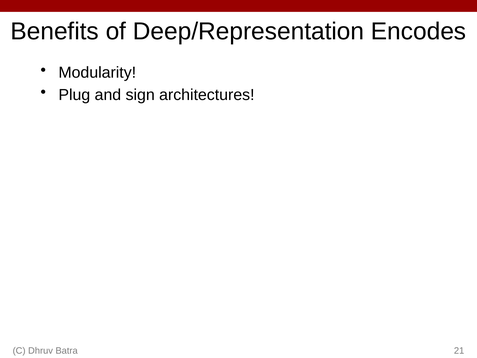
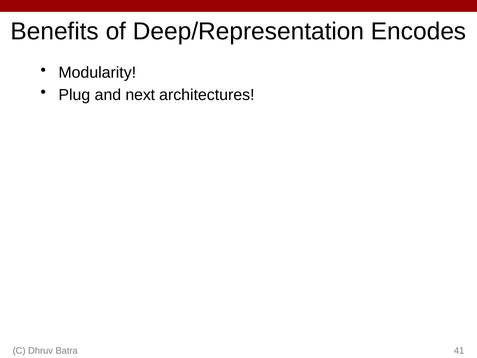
sign: sign -> next (140, 95)
21: 21 -> 41 (459, 350)
